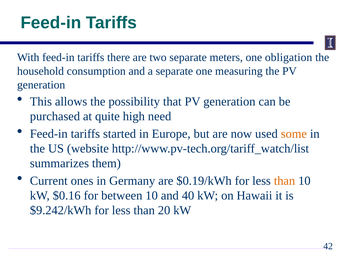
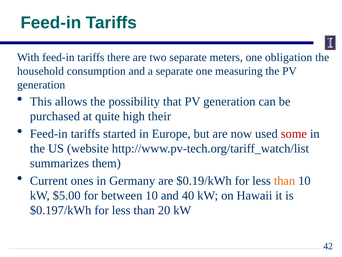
need: need -> their (160, 116)
some colour: orange -> red (294, 133)
$0.16: $0.16 -> $5.00 (67, 195)
$9.242/kWh: $9.242/kWh -> $0.197/kWh (61, 210)
